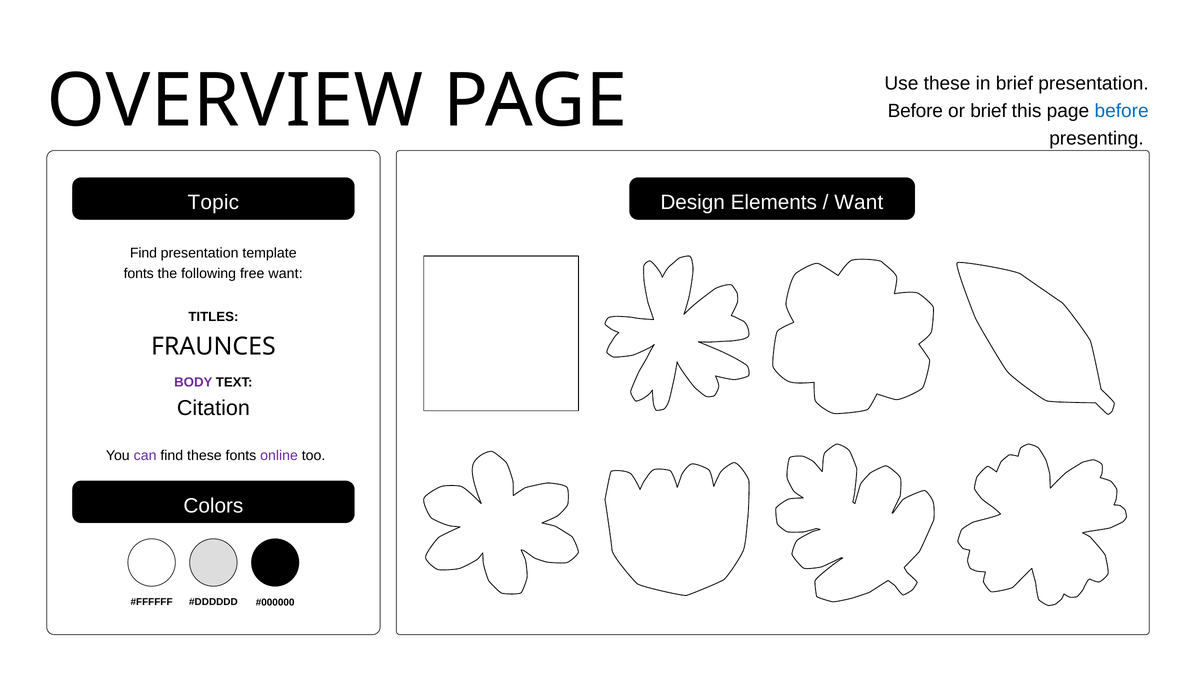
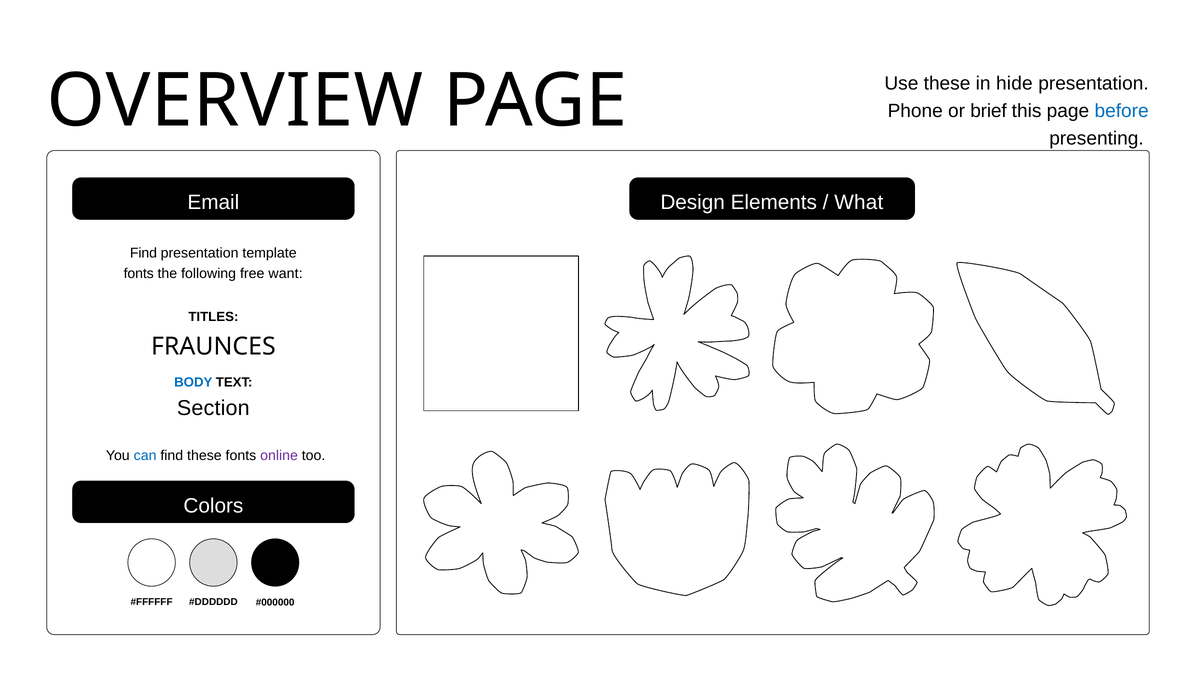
in brief: brief -> hide (1014, 83)
Before: Before -> Phone (915, 111)
Topic: Topic -> Email (213, 202)
Want: Want -> What (859, 202)
BODY colour: purple -> blue (193, 382)
Citation: Citation -> Section (213, 408)
can colour: purple -> blue (145, 455)
